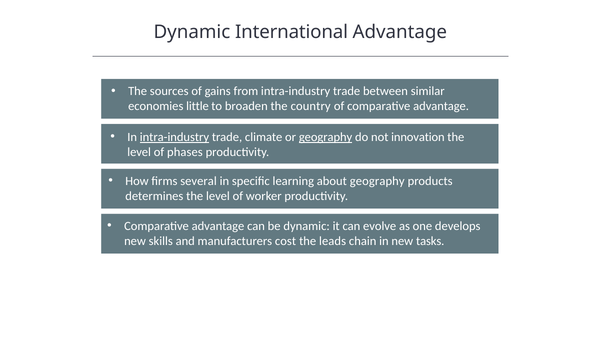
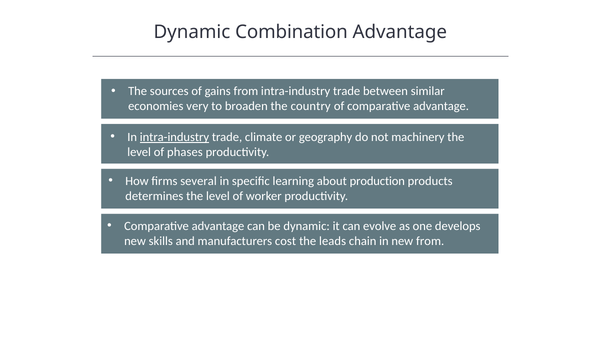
International: International -> Combination (292, 32)
little: little -> very (197, 106)
geography underline: present -> none (326, 137)
innovation: innovation -> machinery (418, 137)
about geography: geography -> production (377, 181)
new tasks: tasks -> from (430, 241)
